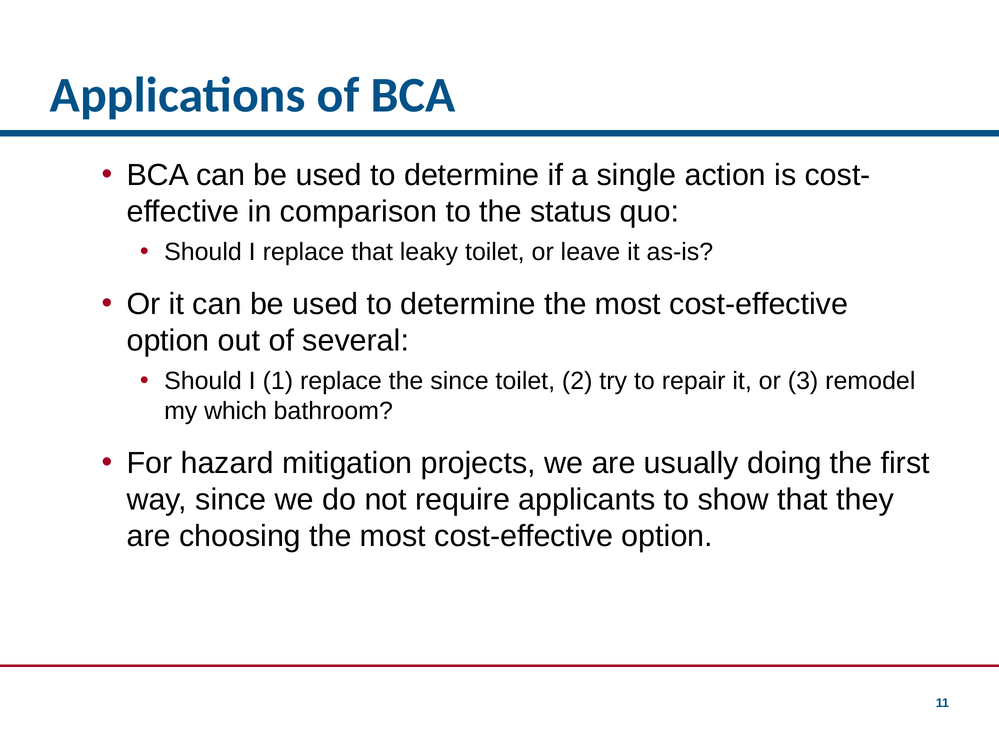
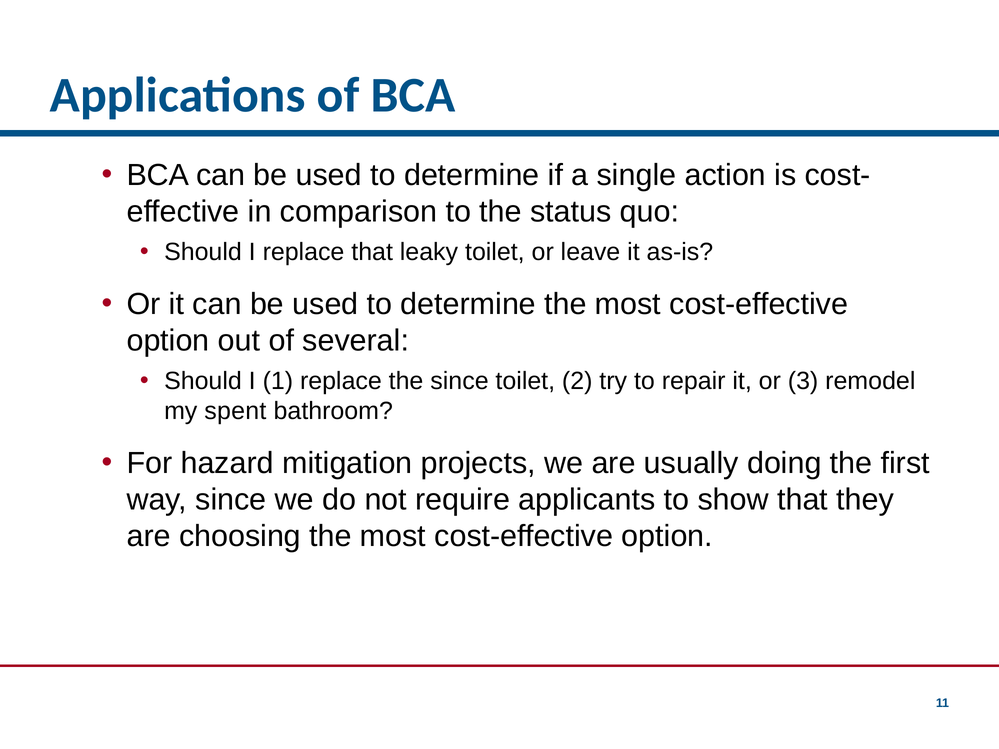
which: which -> spent (235, 411)
